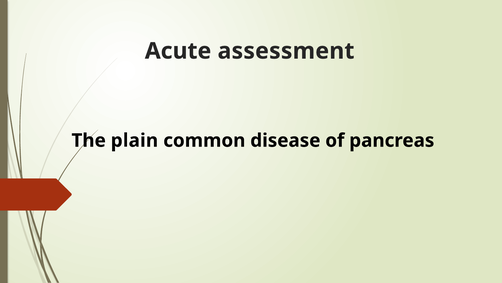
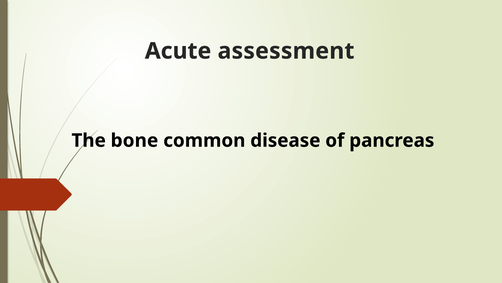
plain: plain -> bone (134, 140)
